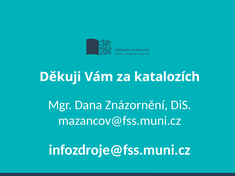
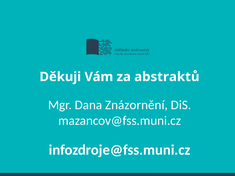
katalozích: katalozích -> abstraktů (167, 77)
